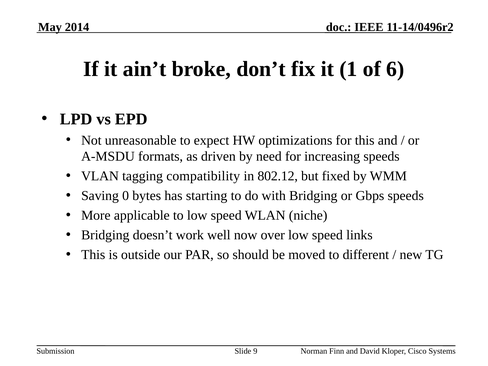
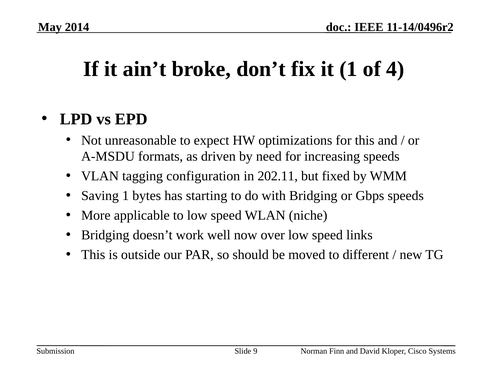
6: 6 -> 4 (395, 69)
compatibility: compatibility -> configuration (203, 176)
802.12: 802.12 -> 202.11 (278, 176)
Saving 0: 0 -> 1 (126, 196)
